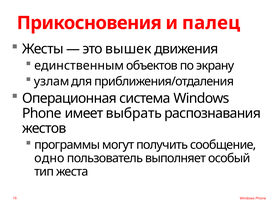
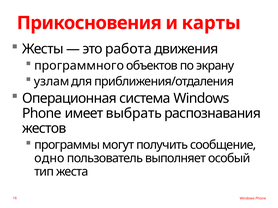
палец: палец -> карты (211, 23)
вышек: вышек -> работа (128, 49)
единственным: единственным -> программного (79, 66)
